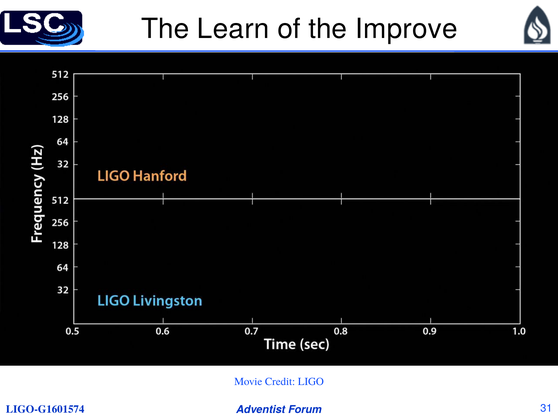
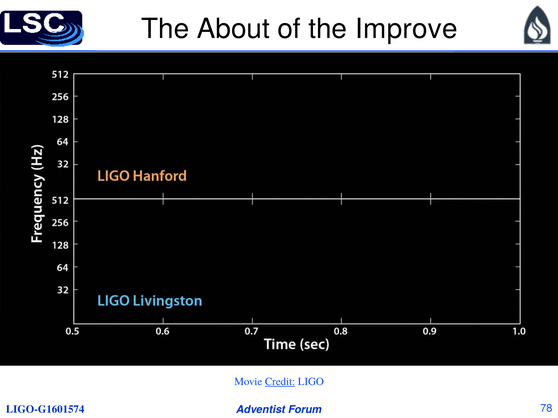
Learn: Learn -> About (233, 29)
Credit underline: none -> present (280, 382)
31: 31 -> 78 (546, 409)
